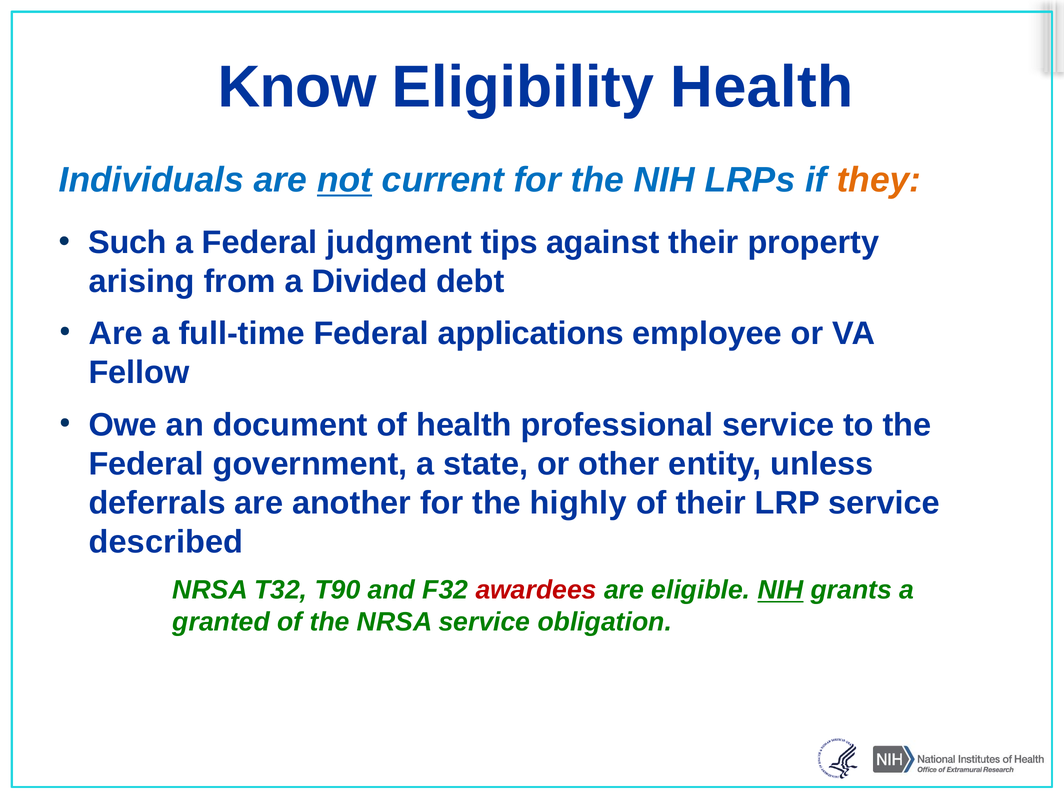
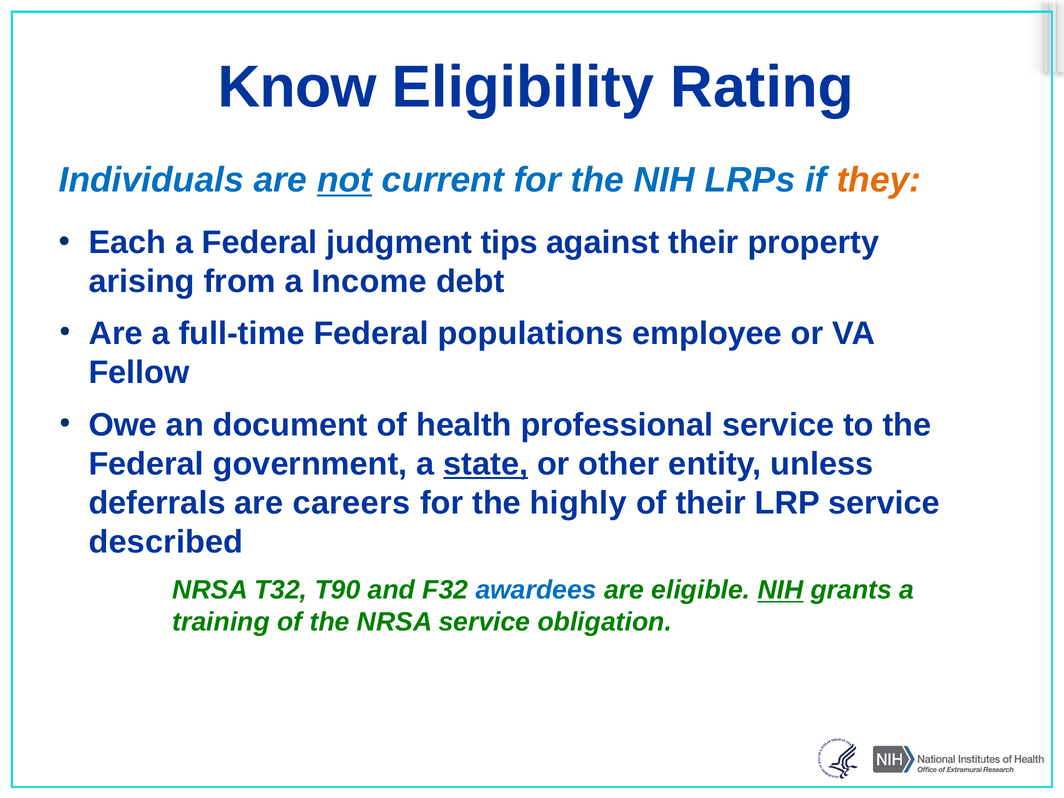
Eligibility Health: Health -> Rating (762, 87)
Such: Such -> Each (127, 242)
Divided: Divided -> Income (369, 281)
applications: applications -> populations (531, 334)
state underline: none -> present (486, 464)
another: another -> careers (351, 503)
awardees colour: red -> blue (536, 590)
granted: granted -> training (221, 622)
